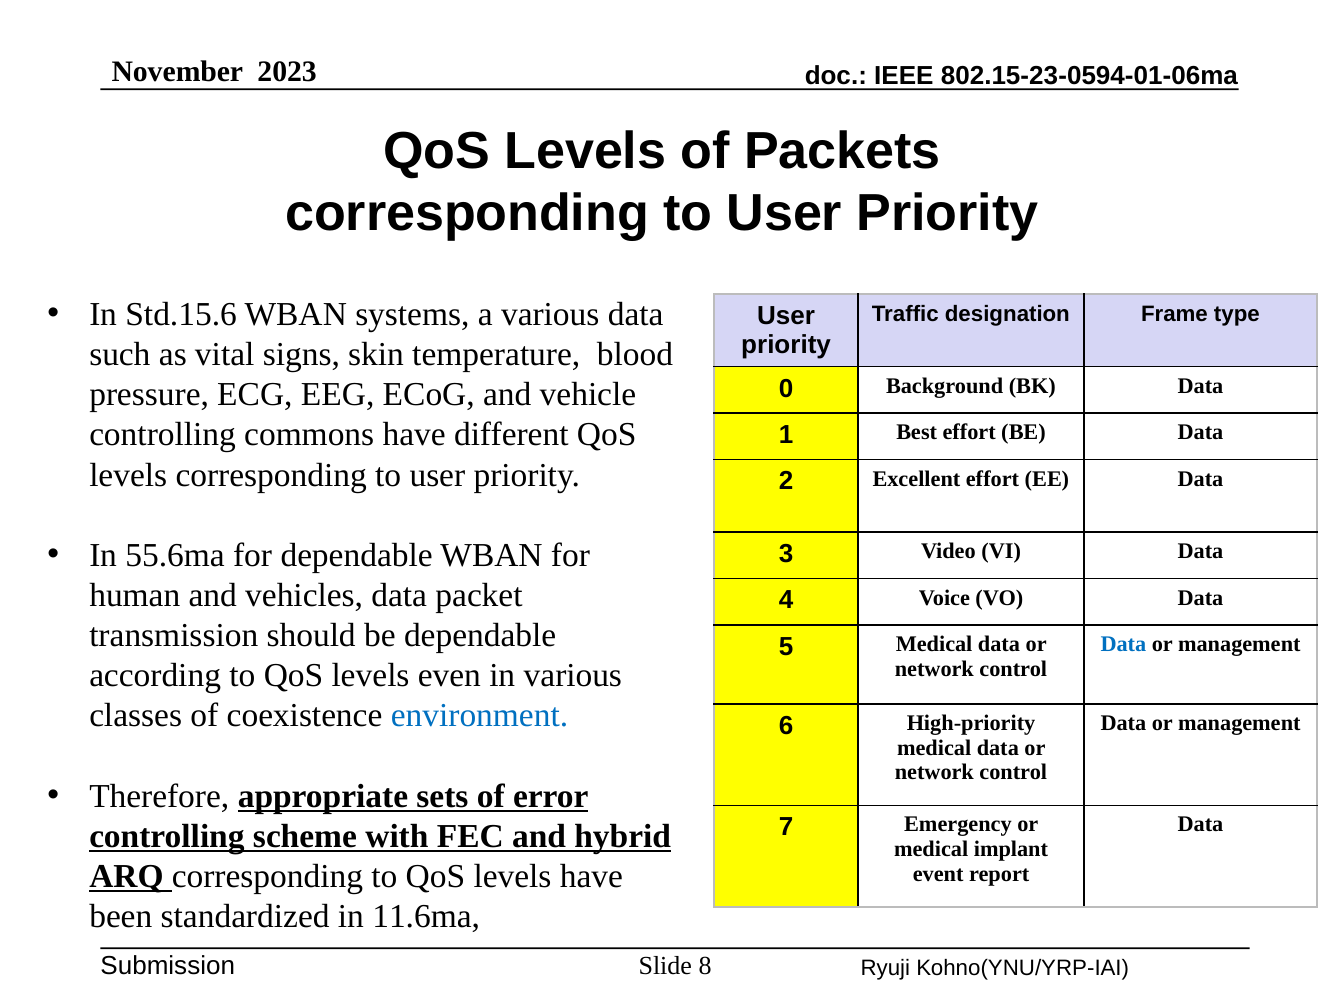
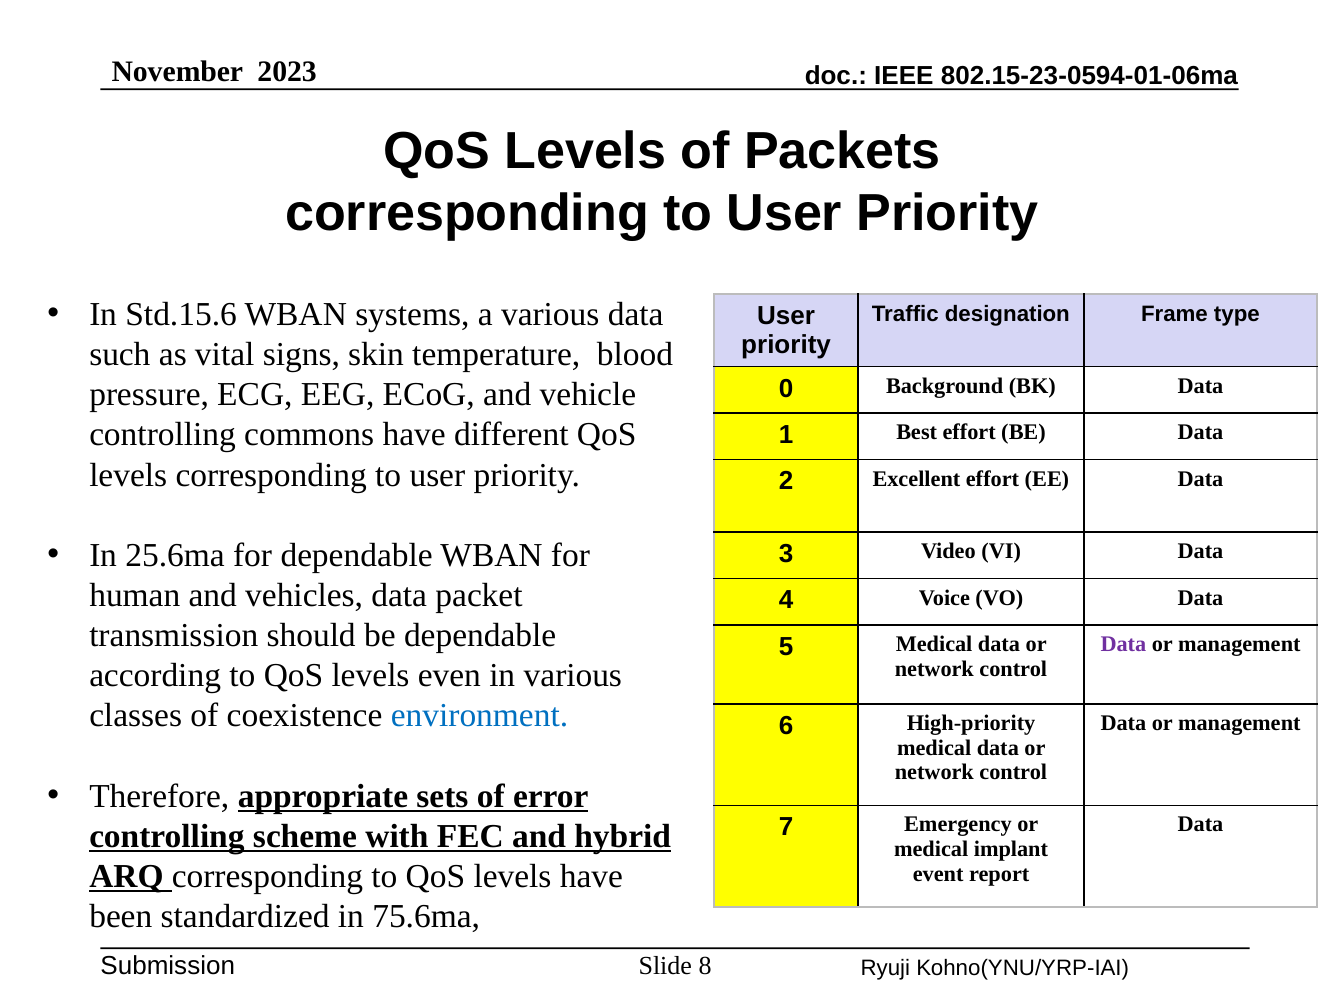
55.6ma: 55.6ma -> 25.6ma (175, 555)
Data colour: blue -> purple (1123, 644)
11.6ma: 11.6ma -> 75.6ma (426, 917)
